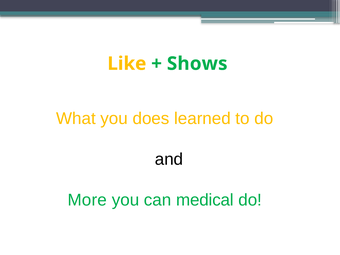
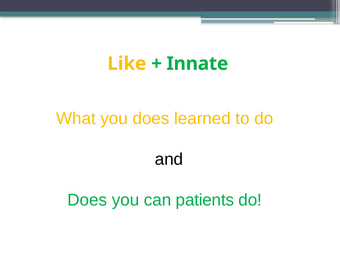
Shows: Shows -> Innate (197, 64)
More: More -> Does (87, 200)
medical: medical -> patients (205, 200)
